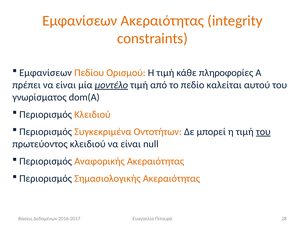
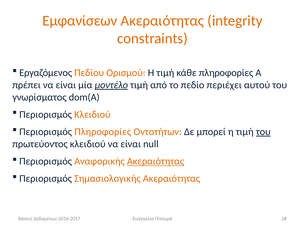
Εμφανίσεων: Εμφανίσεων -> Εργαζόμενος (46, 73)
καλείται: καλείται -> περιέχει (224, 85)
Περιορισμός Συγκεκριμένα: Συγκεκριμένα -> Πληροφορίες (103, 132)
Ακεραιότητας underline: none -> present (156, 161)
